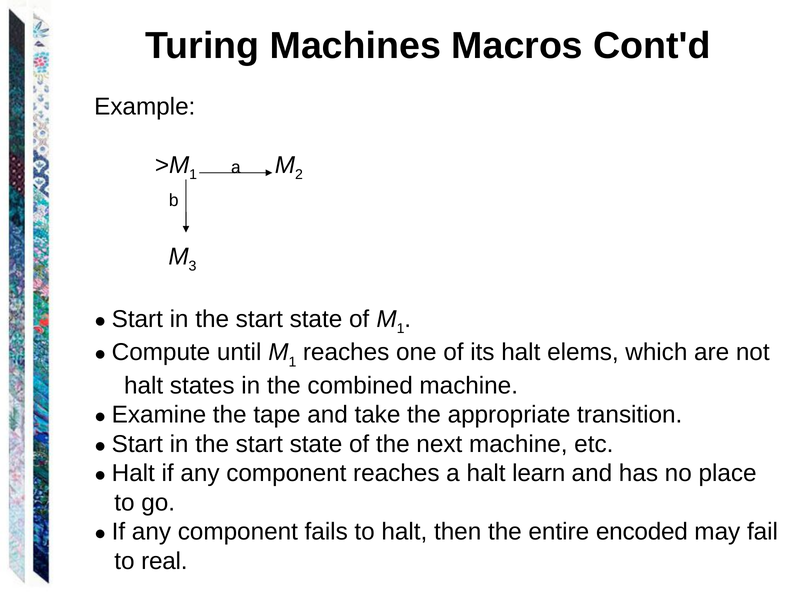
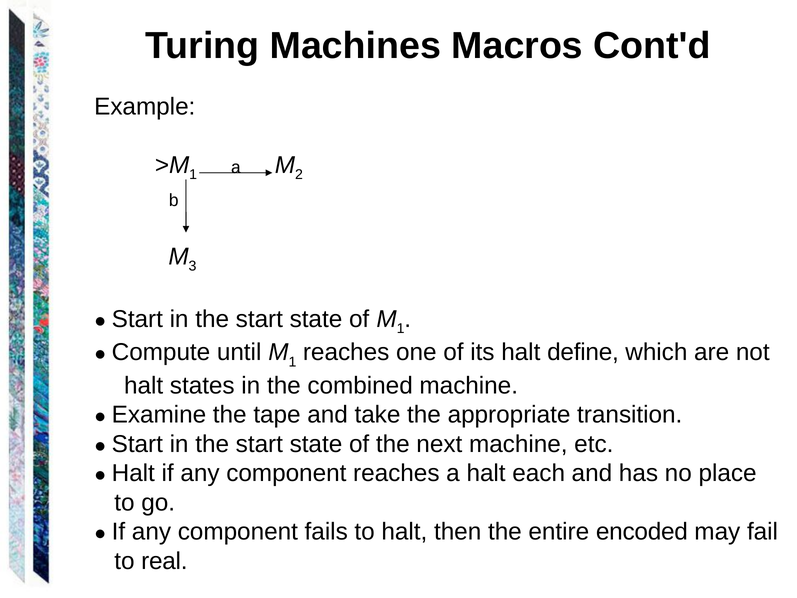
elems: elems -> define (583, 352)
learn: learn -> each (539, 473)
